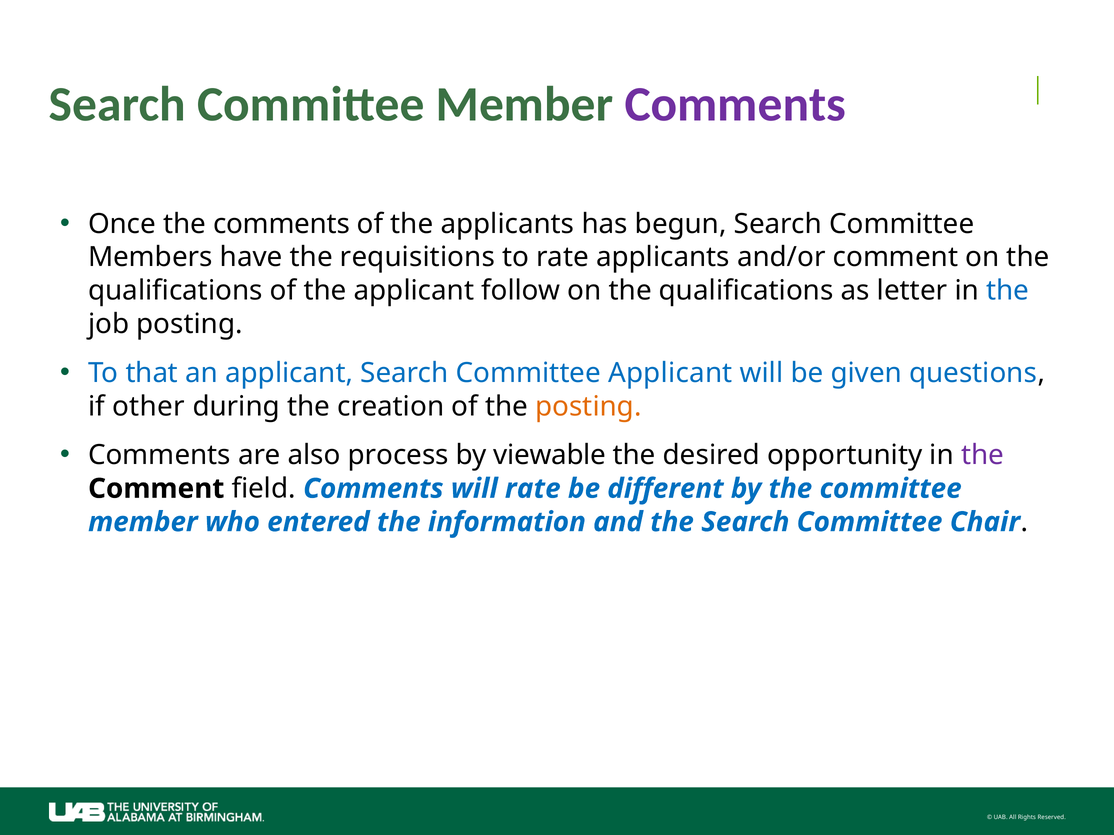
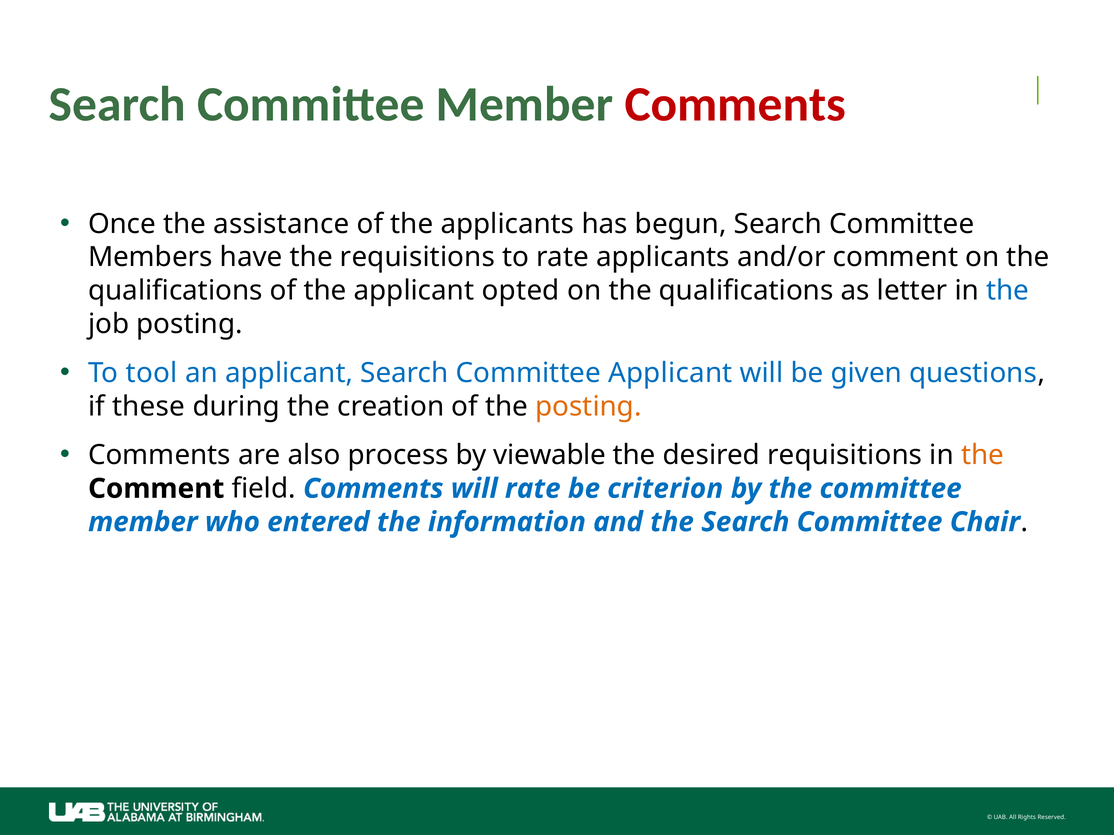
Comments colour: purple -> red (735, 105)
the comments: comments -> assistance (281, 224)
follow: follow -> opted (521, 291)
that: that -> tool (152, 373)
other: other -> these (149, 407)
desired opportunity: opportunity -> requisitions (845, 455)
the colour: purple -> orange (983, 455)
different: different -> criterion (665, 489)
